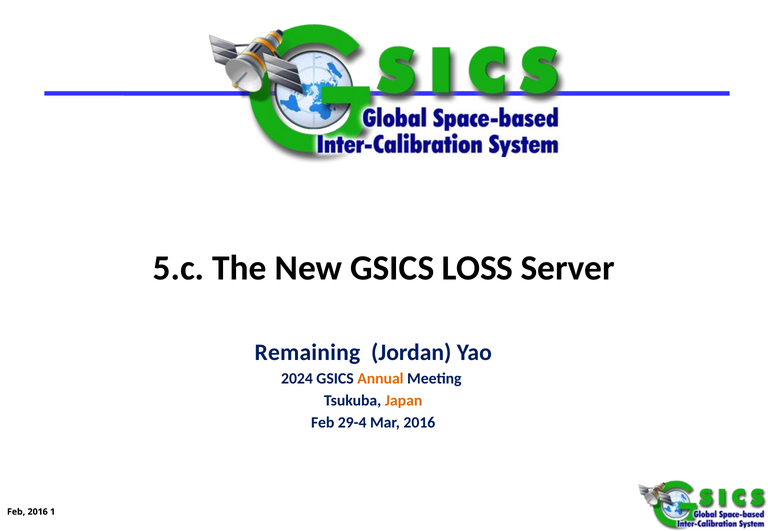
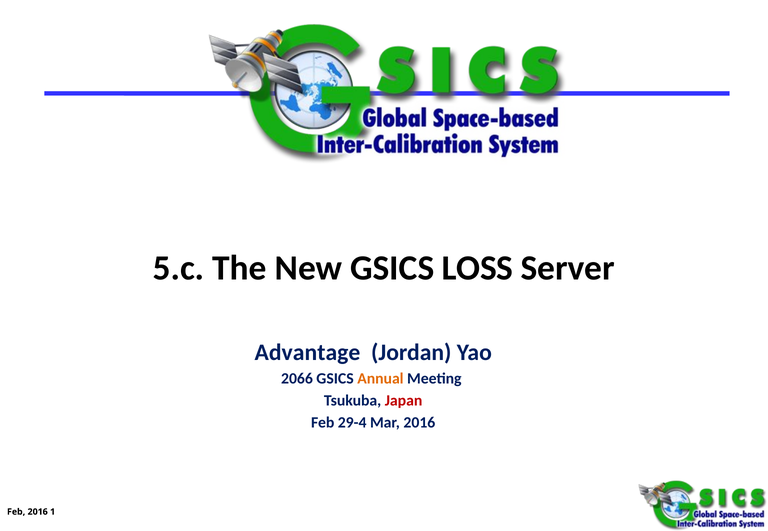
Remaining: Remaining -> Advantage (307, 353)
2024: 2024 -> 2066 (297, 379)
Japan colour: orange -> red (404, 401)
